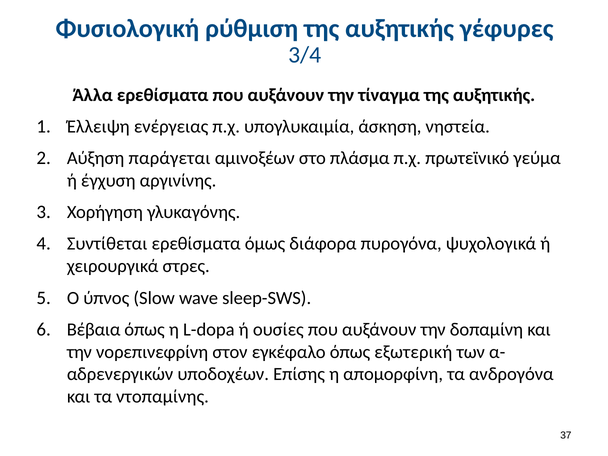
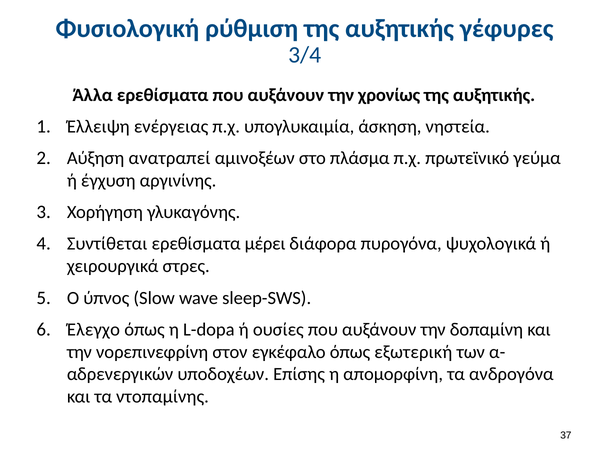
τίναγμα: τίναγμα -> χρονίως (389, 95)
παράγεται: παράγεται -> ανατραπεί (169, 158)
όμως: όμως -> μέρει (265, 244)
Βέβαια: Βέβαια -> Έλεγχο (93, 329)
